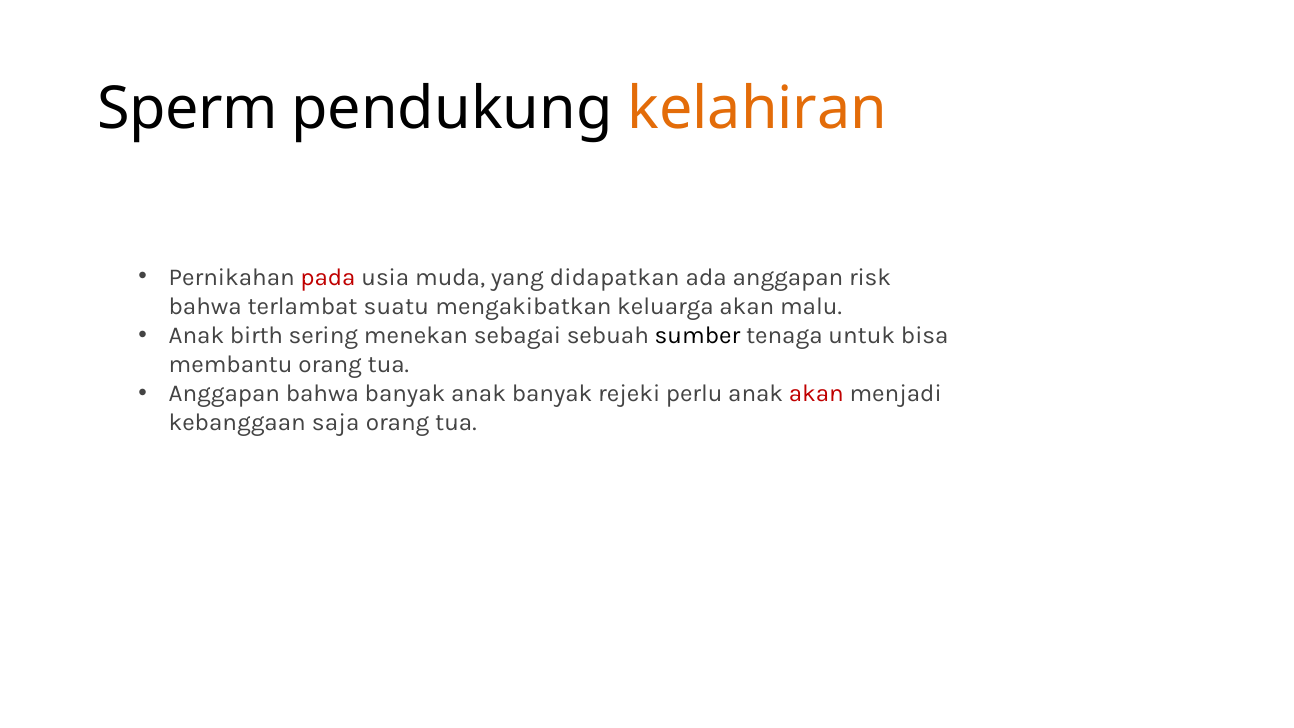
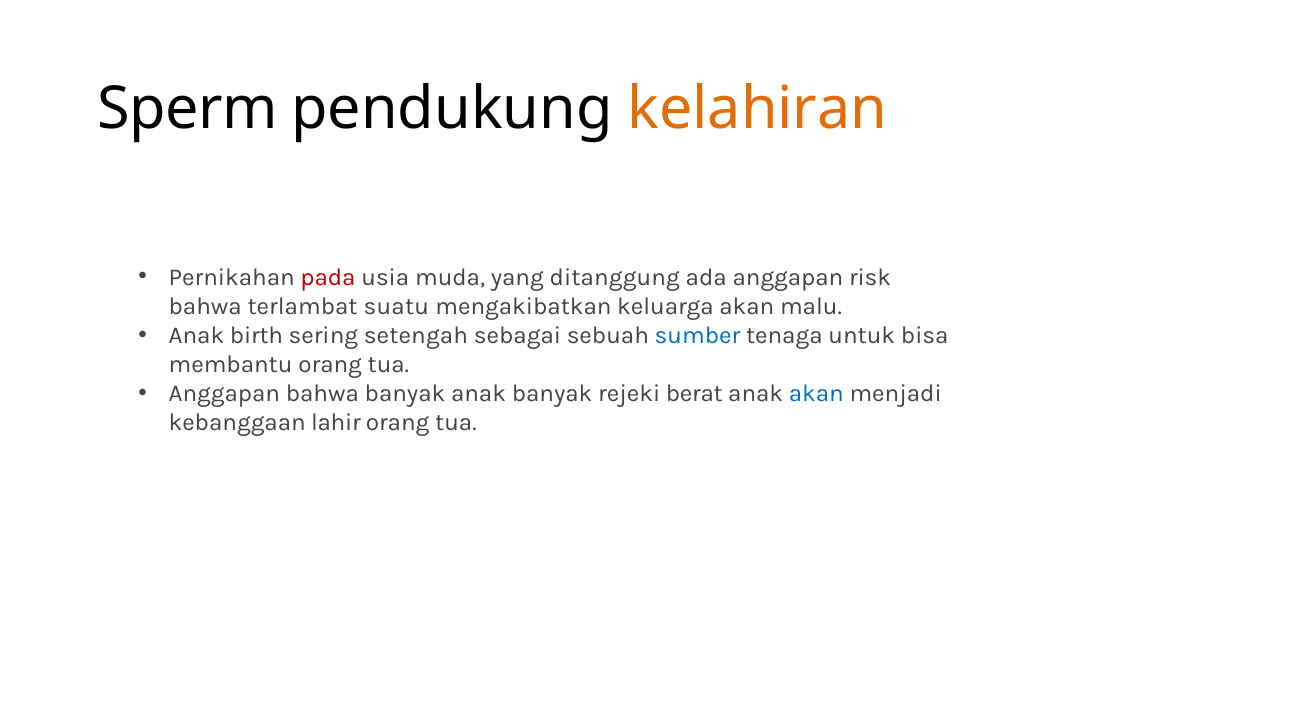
didapatkan: didapatkan -> ditanggung (615, 277)
menekan: menekan -> setengah (416, 335)
sumber colour: black -> blue (698, 335)
perlu: perlu -> berat (694, 394)
akan colour: red -> blue (816, 394)
saja: saja -> lahir (336, 423)
